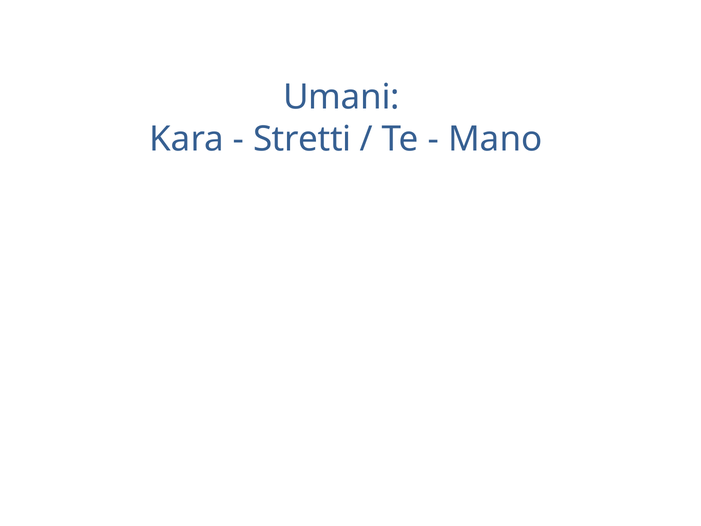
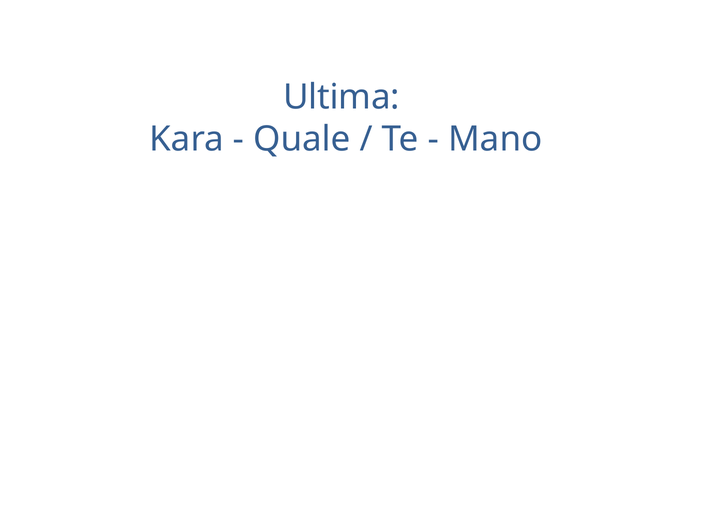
Umani: Umani -> Ultima (341, 97)
Stretti: Stretti -> Quale (302, 139)
